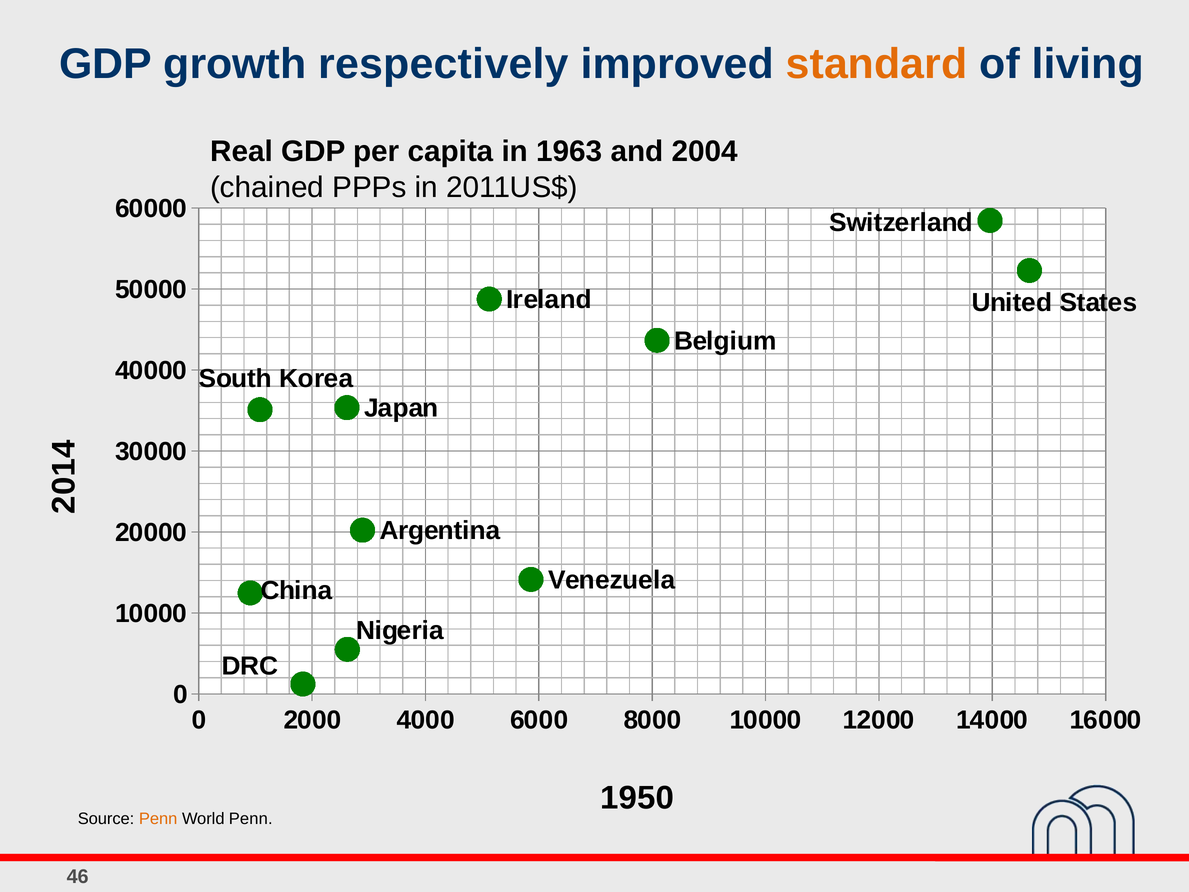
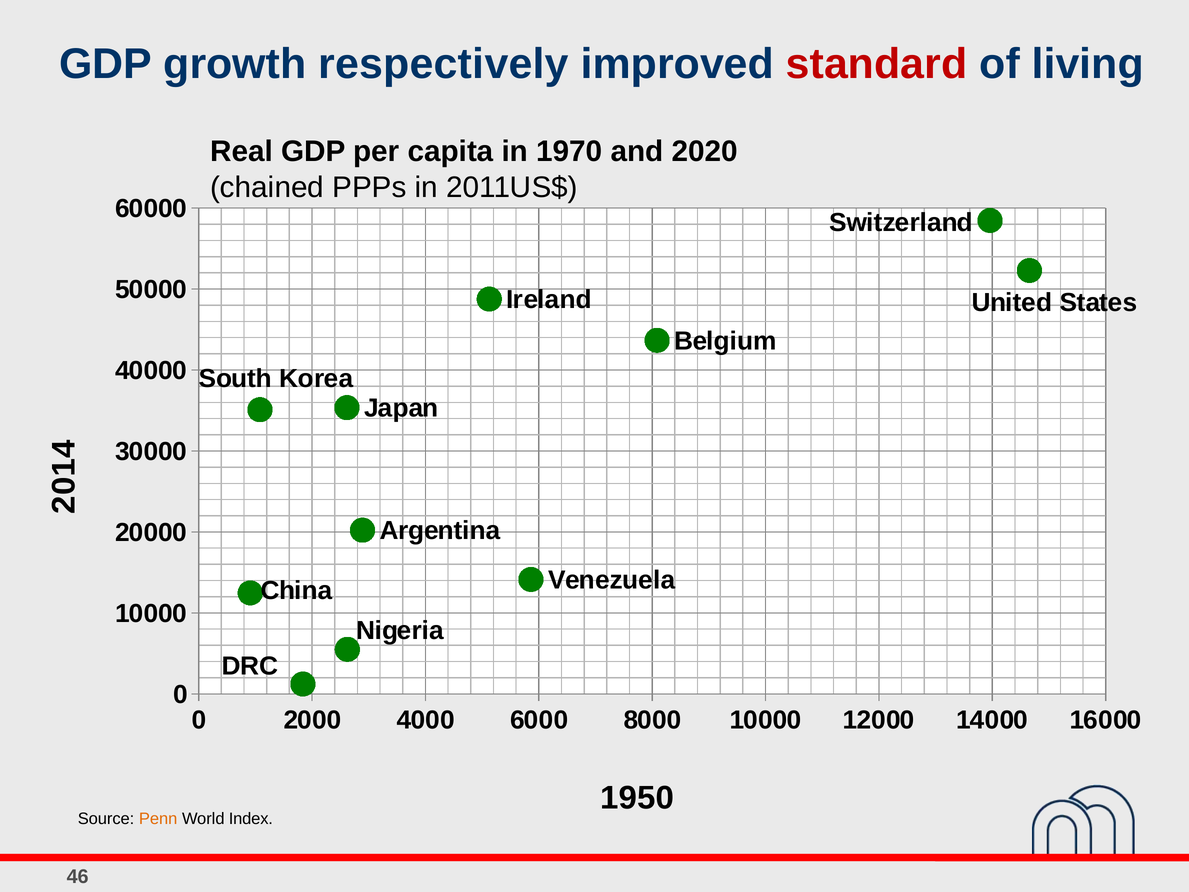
standard colour: orange -> red (877, 64)
1963: 1963 -> 1970 (569, 152)
2004: 2004 -> 2020 (705, 152)
World Penn: Penn -> Index (251, 819)
